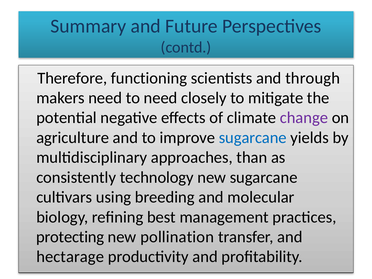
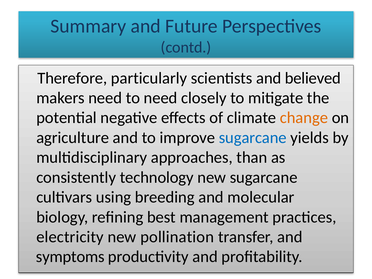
functioning: functioning -> particularly (149, 78)
through: through -> believed (313, 78)
change colour: purple -> orange (304, 118)
protecting: protecting -> electricity (70, 237)
hectarage: hectarage -> symptoms (70, 257)
